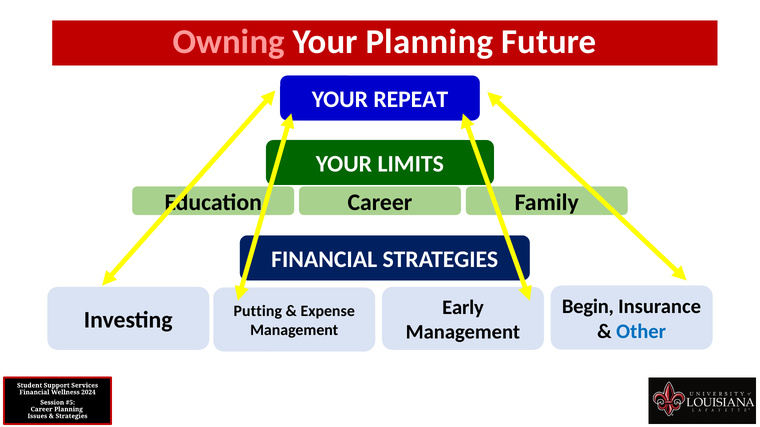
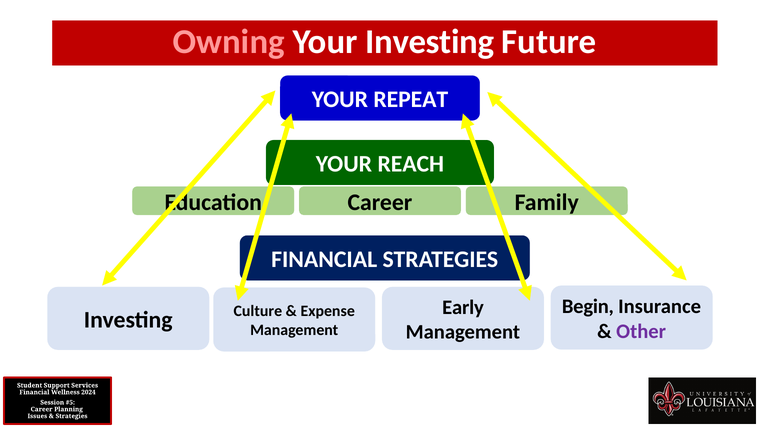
Your Planning: Planning -> Investing (430, 42)
LIMITS: LIMITS -> REACH (411, 164)
Putting: Putting -> Culture (258, 311)
Other colour: blue -> purple (641, 332)
